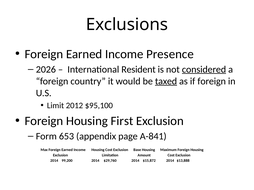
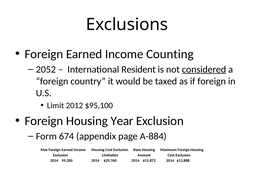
Presence: Presence -> Counting (170, 54)
2026: 2026 -> 2052 (46, 70)
taxed underline: present -> none (166, 81)
First: First -> Year (122, 121)
653: 653 -> 674 (66, 137)
A-841: A-841 -> A-884 (153, 137)
